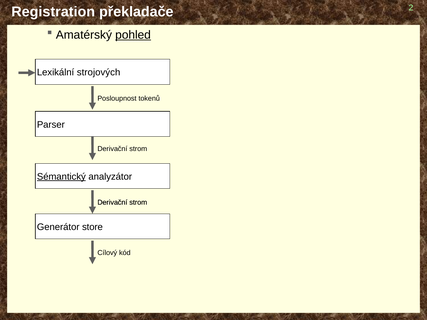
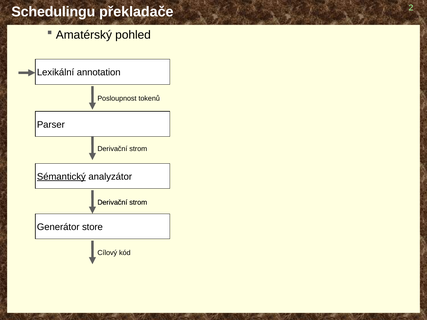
Registration: Registration -> Schedulingu (53, 12)
pohled underline: present -> none (133, 35)
strojových: strojových -> annotation (99, 73)
